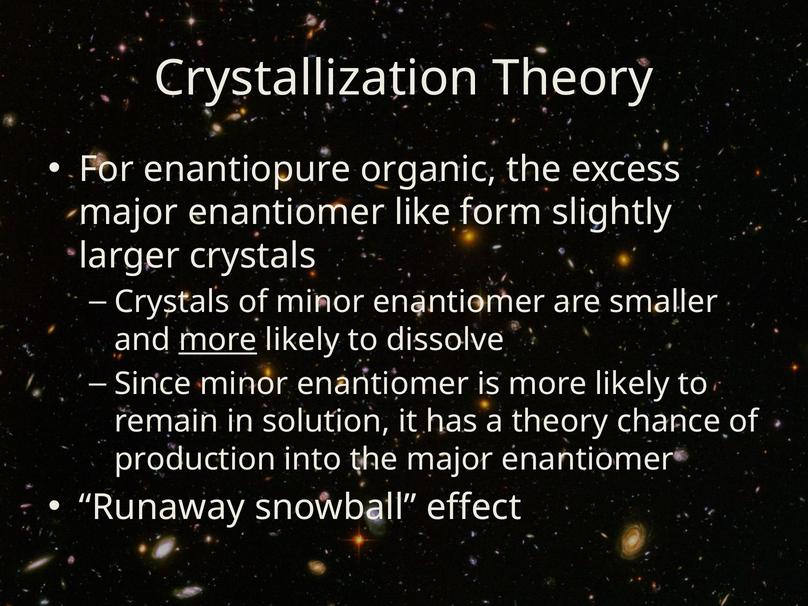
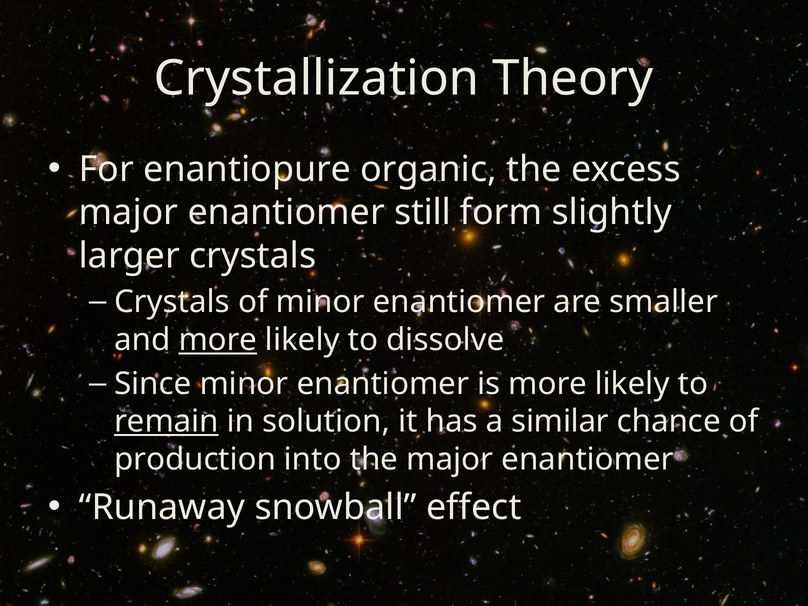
like: like -> still (423, 213)
remain underline: none -> present (166, 422)
a theory: theory -> similar (560, 422)
